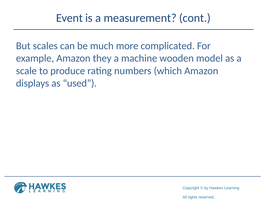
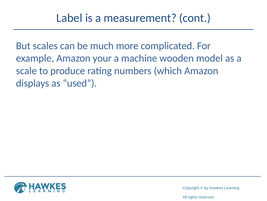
Event: Event -> Label (69, 18)
they: they -> your (102, 58)
